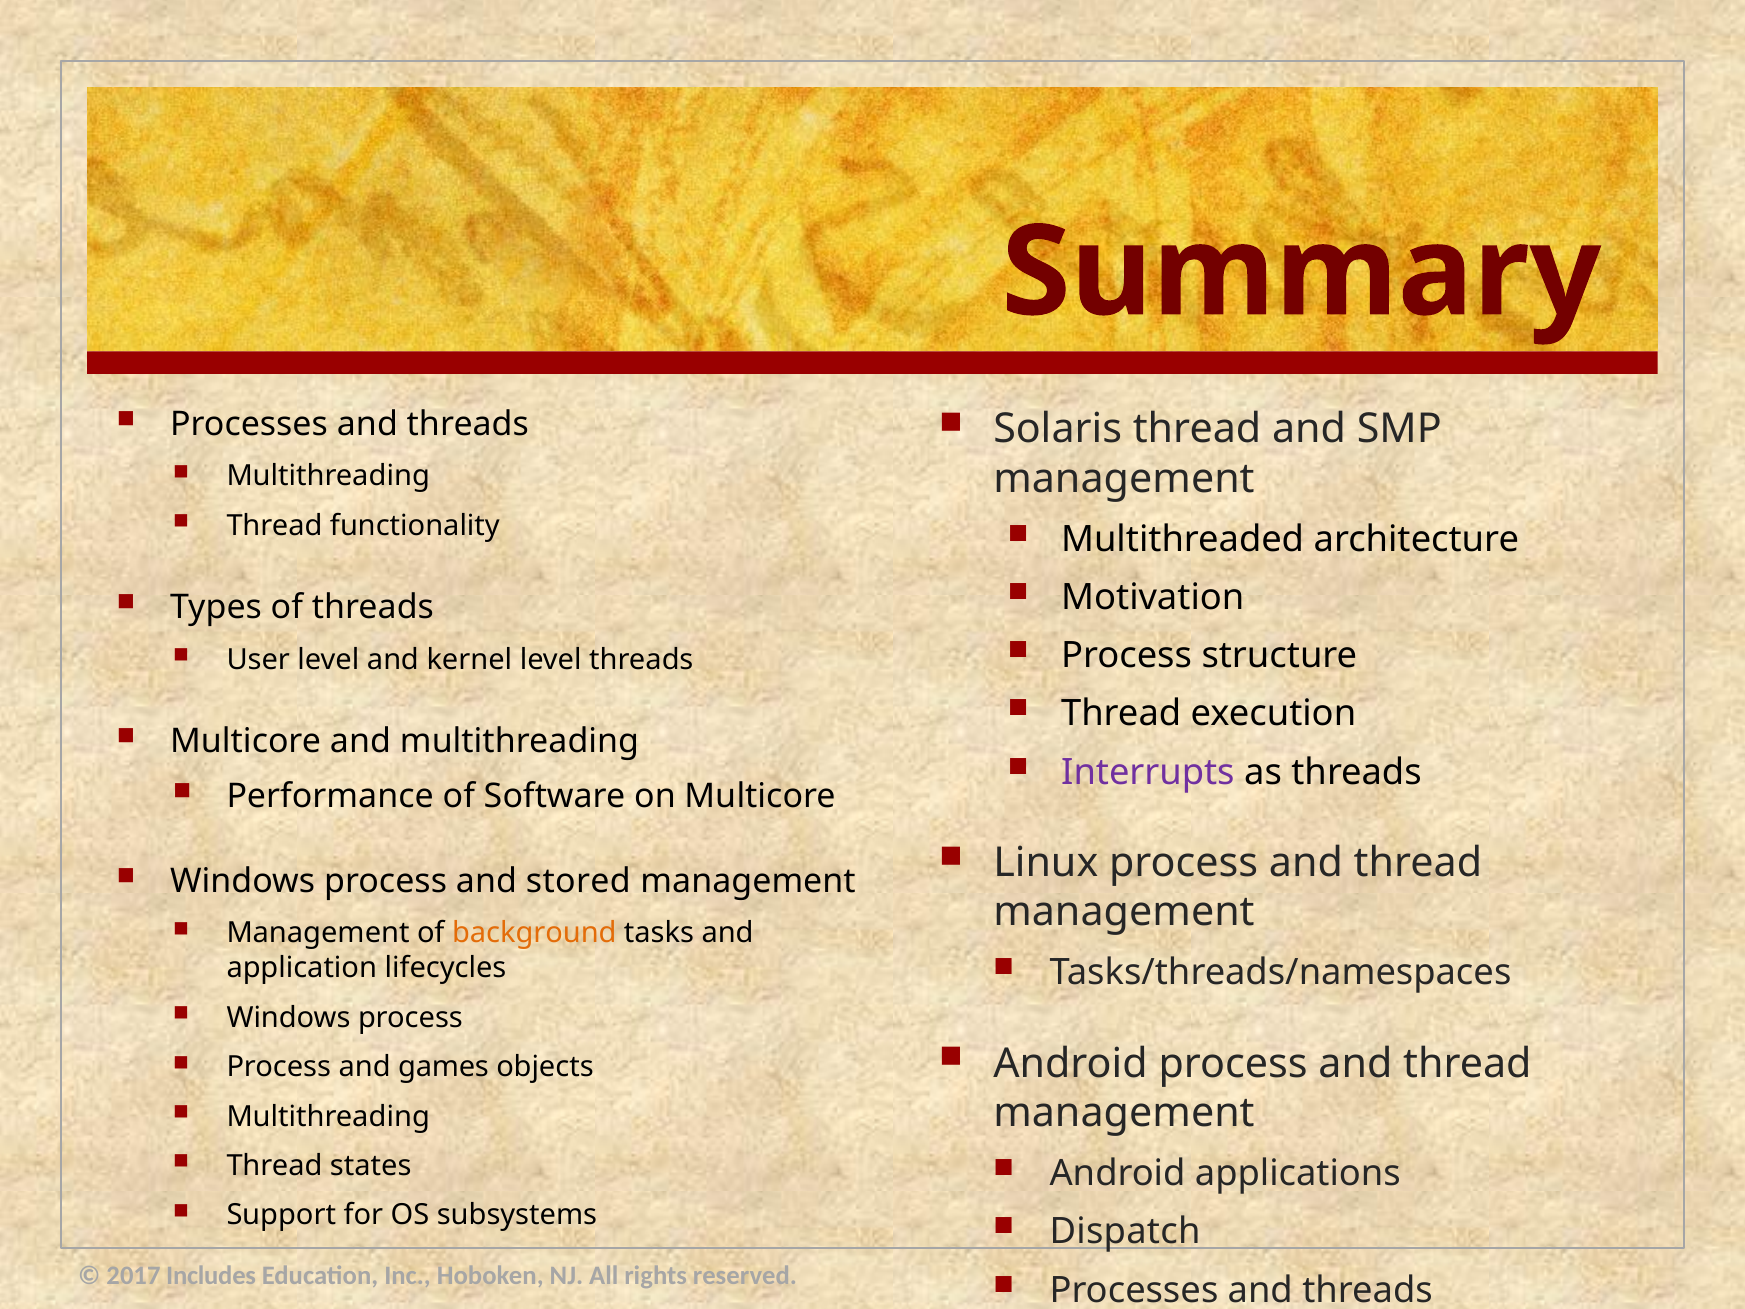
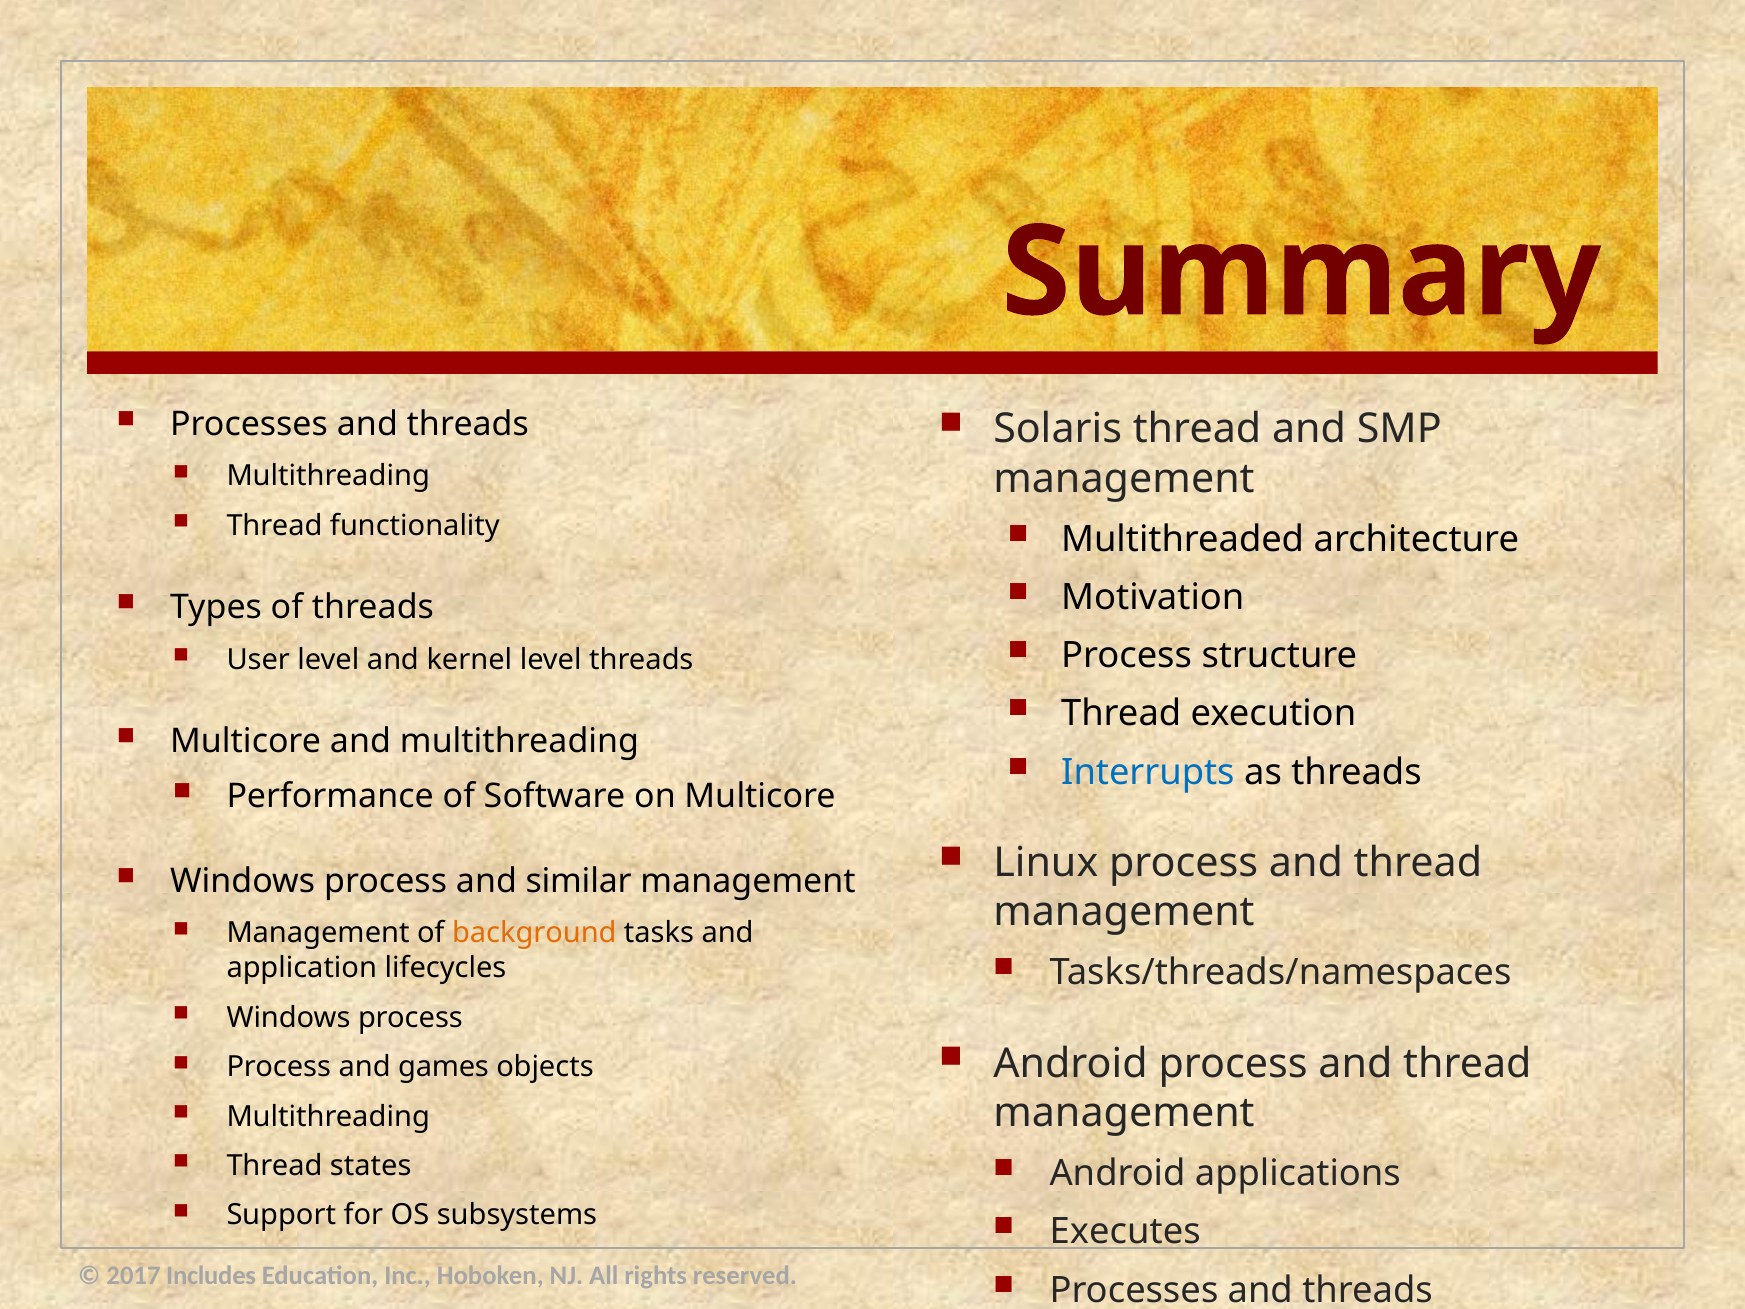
Interrupts colour: purple -> blue (1148, 772)
stored: stored -> similar (579, 881)
Dispatch: Dispatch -> Executes (1125, 1232)
